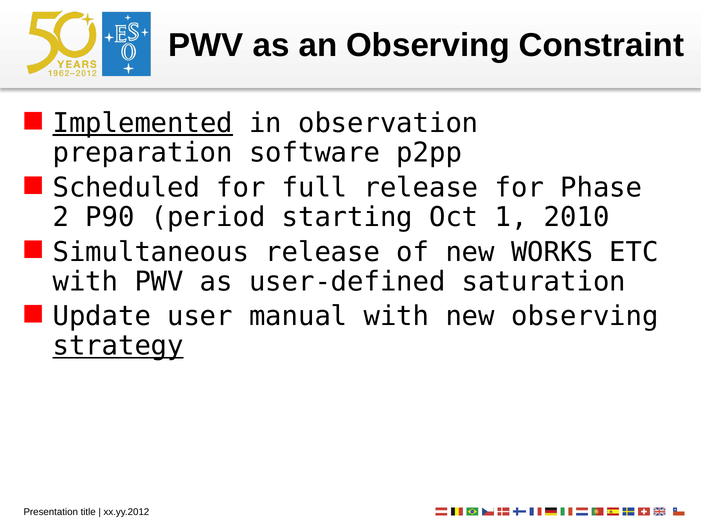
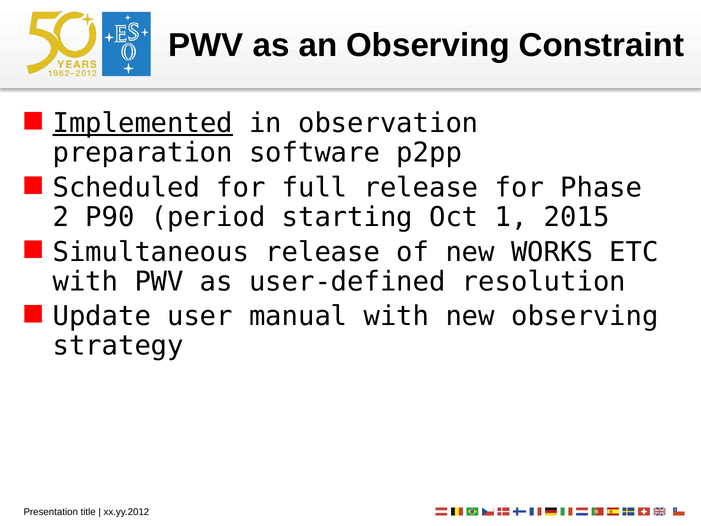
2010: 2010 -> 2015 (577, 217)
saturation: saturation -> resolution (544, 281)
strategy underline: present -> none (118, 346)
